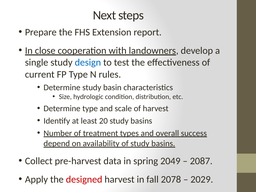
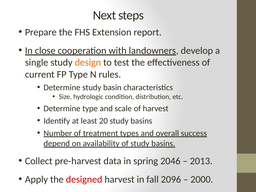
design colour: blue -> orange (88, 62)
2049: 2049 -> 2046 (170, 161)
2087: 2087 -> 2013 (201, 161)
2078: 2078 -> 2096 (171, 179)
2029: 2029 -> 2000 (202, 179)
